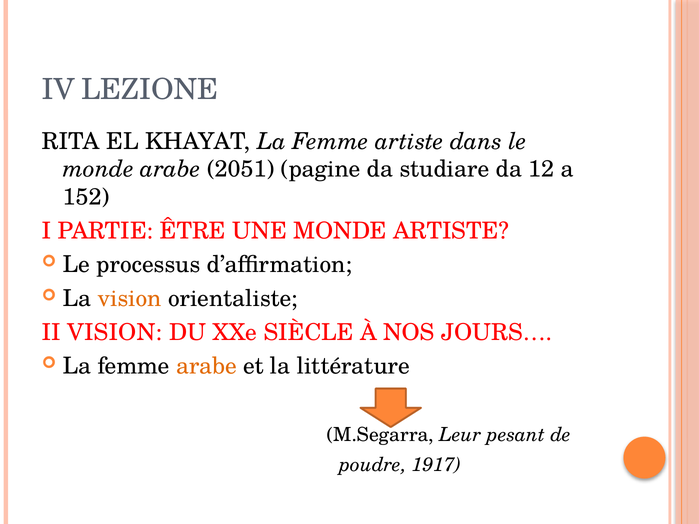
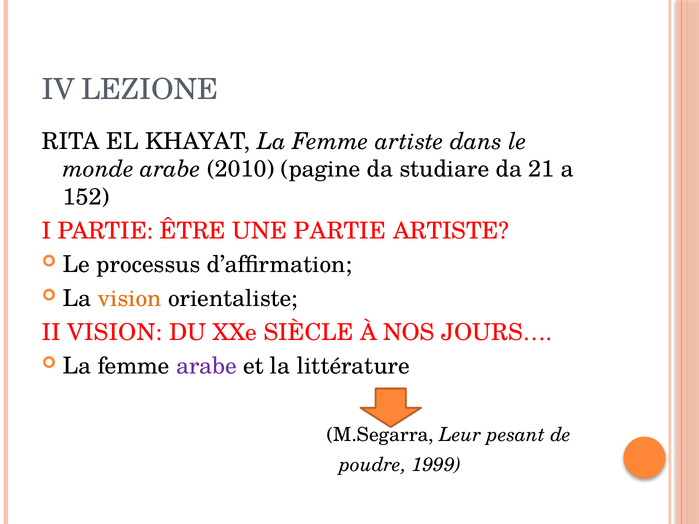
2051: 2051 -> 2010 (241, 169)
12: 12 -> 21 (541, 169)
UNE MONDE: MONDE -> PARTIE (340, 231)
arabe colour: orange -> purple (206, 366)
1917: 1917 -> 1999 (437, 465)
